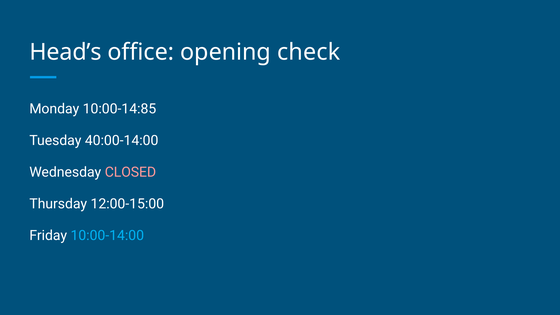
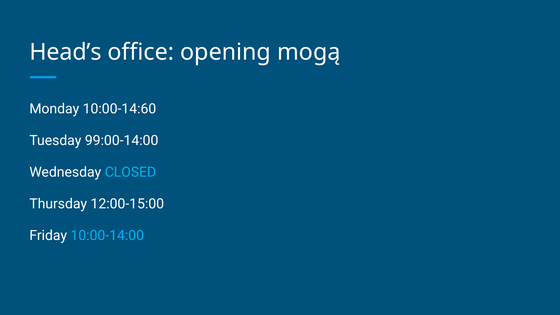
check: check -> mogą (309, 52)
10:00-14:85: 10:00-14:85 -> 10:00-14:60 (119, 109)
40:00-14:00: 40:00-14:00 -> 99:00-14:00 (122, 140)
CLOSED colour: pink -> light blue (130, 172)
